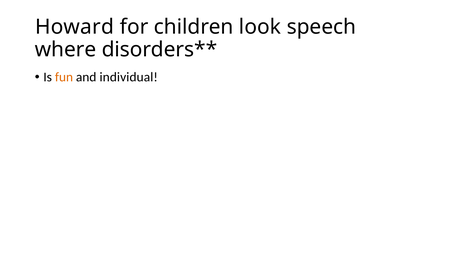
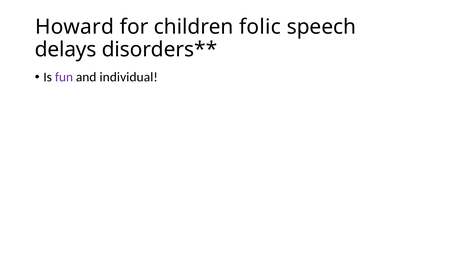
look: look -> folic (260, 27)
where: where -> delays (66, 50)
fun colour: orange -> purple (64, 77)
